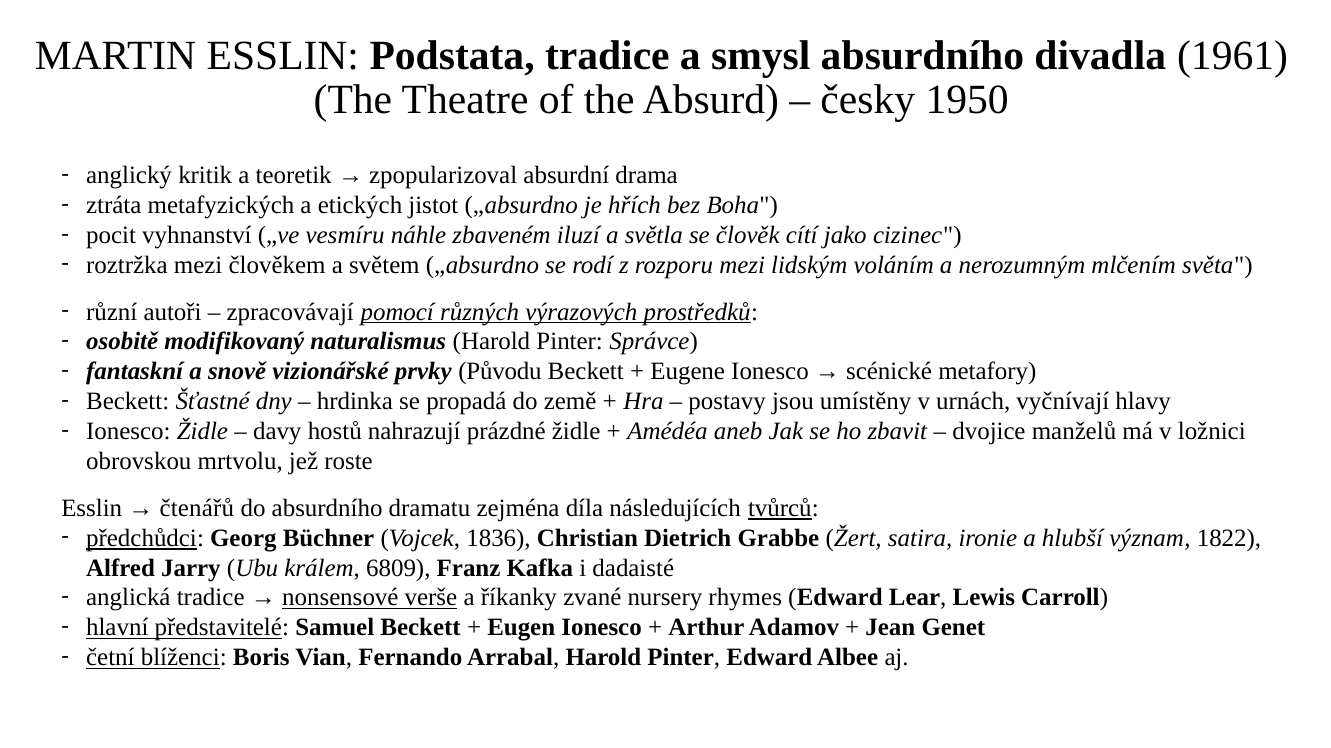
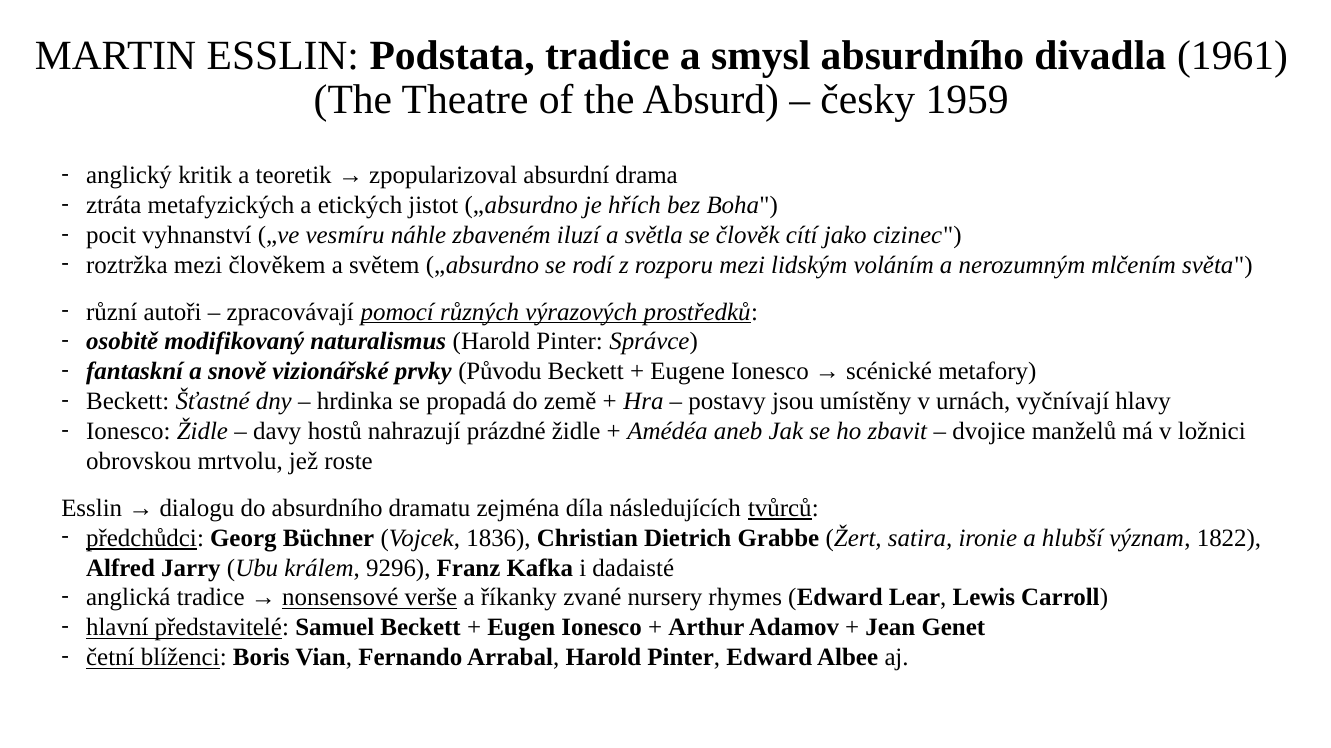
1950: 1950 -> 1959 (967, 100)
čtenářů: čtenářů -> dialogu (197, 508)
6809: 6809 -> 9296 (398, 568)
